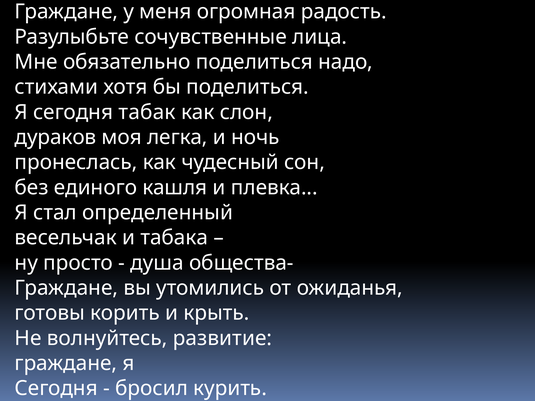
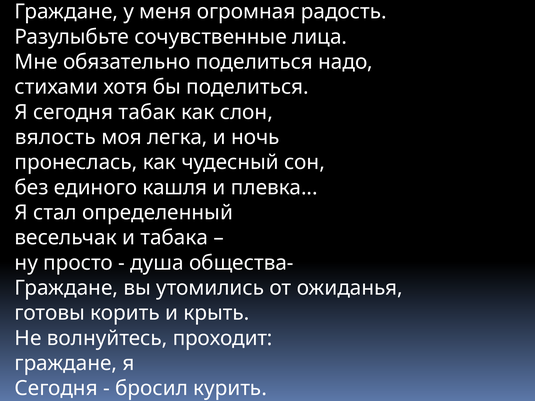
дураков: дураков -> вялость (55, 137)
развитие: развитие -> проходит (223, 338)
